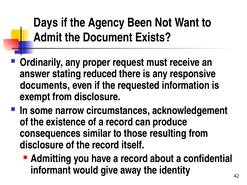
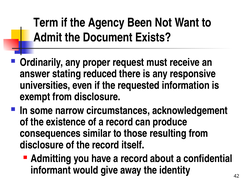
Days: Days -> Term (46, 23)
documents: documents -> universities (45, 85)
